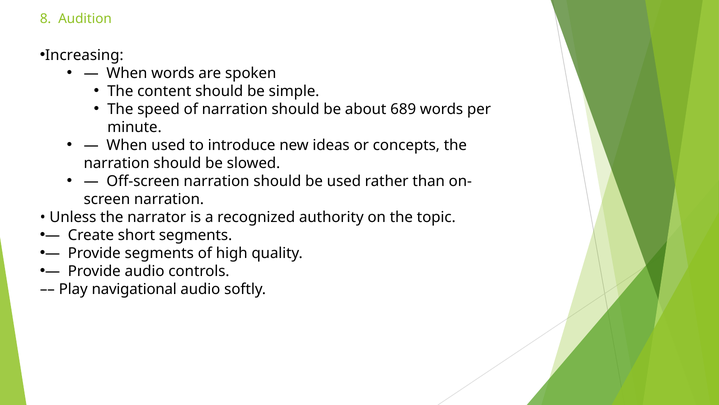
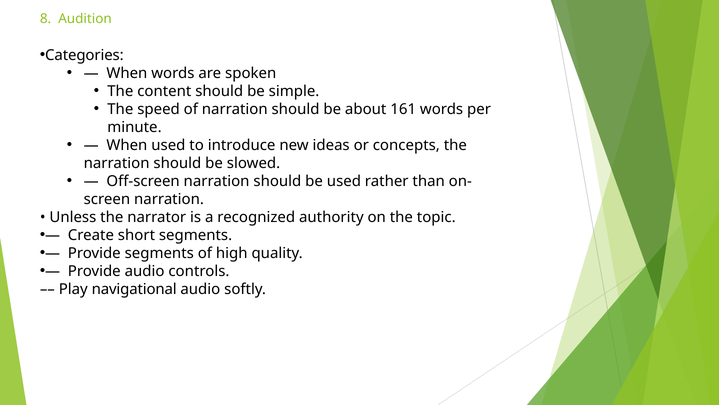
Increasing: Increasing -> Categories (84, 55)
689: 689 -> 161 (403, 109)
